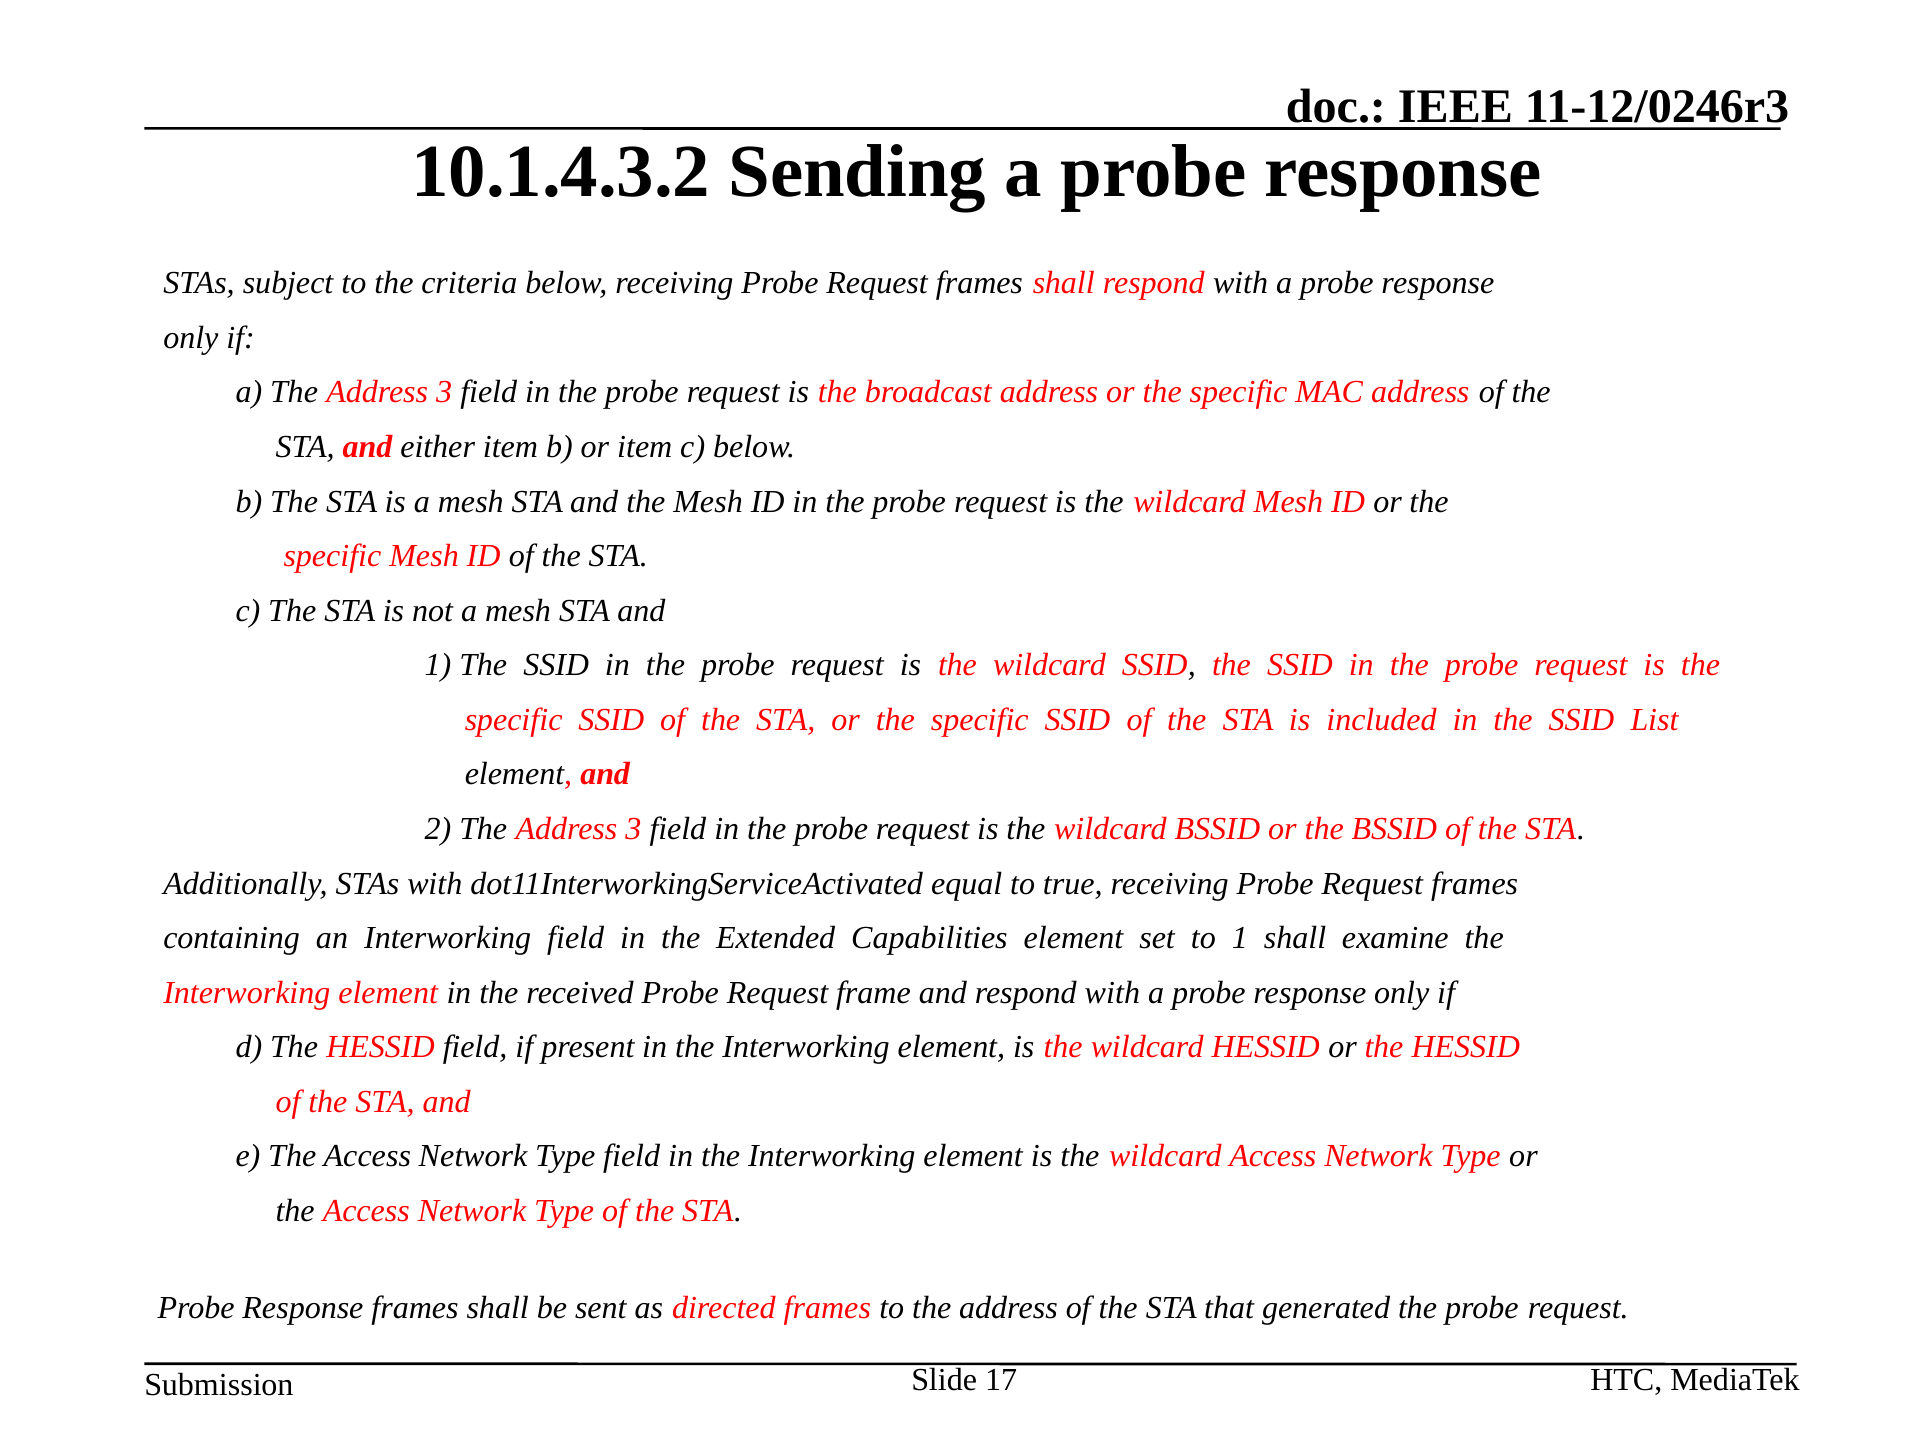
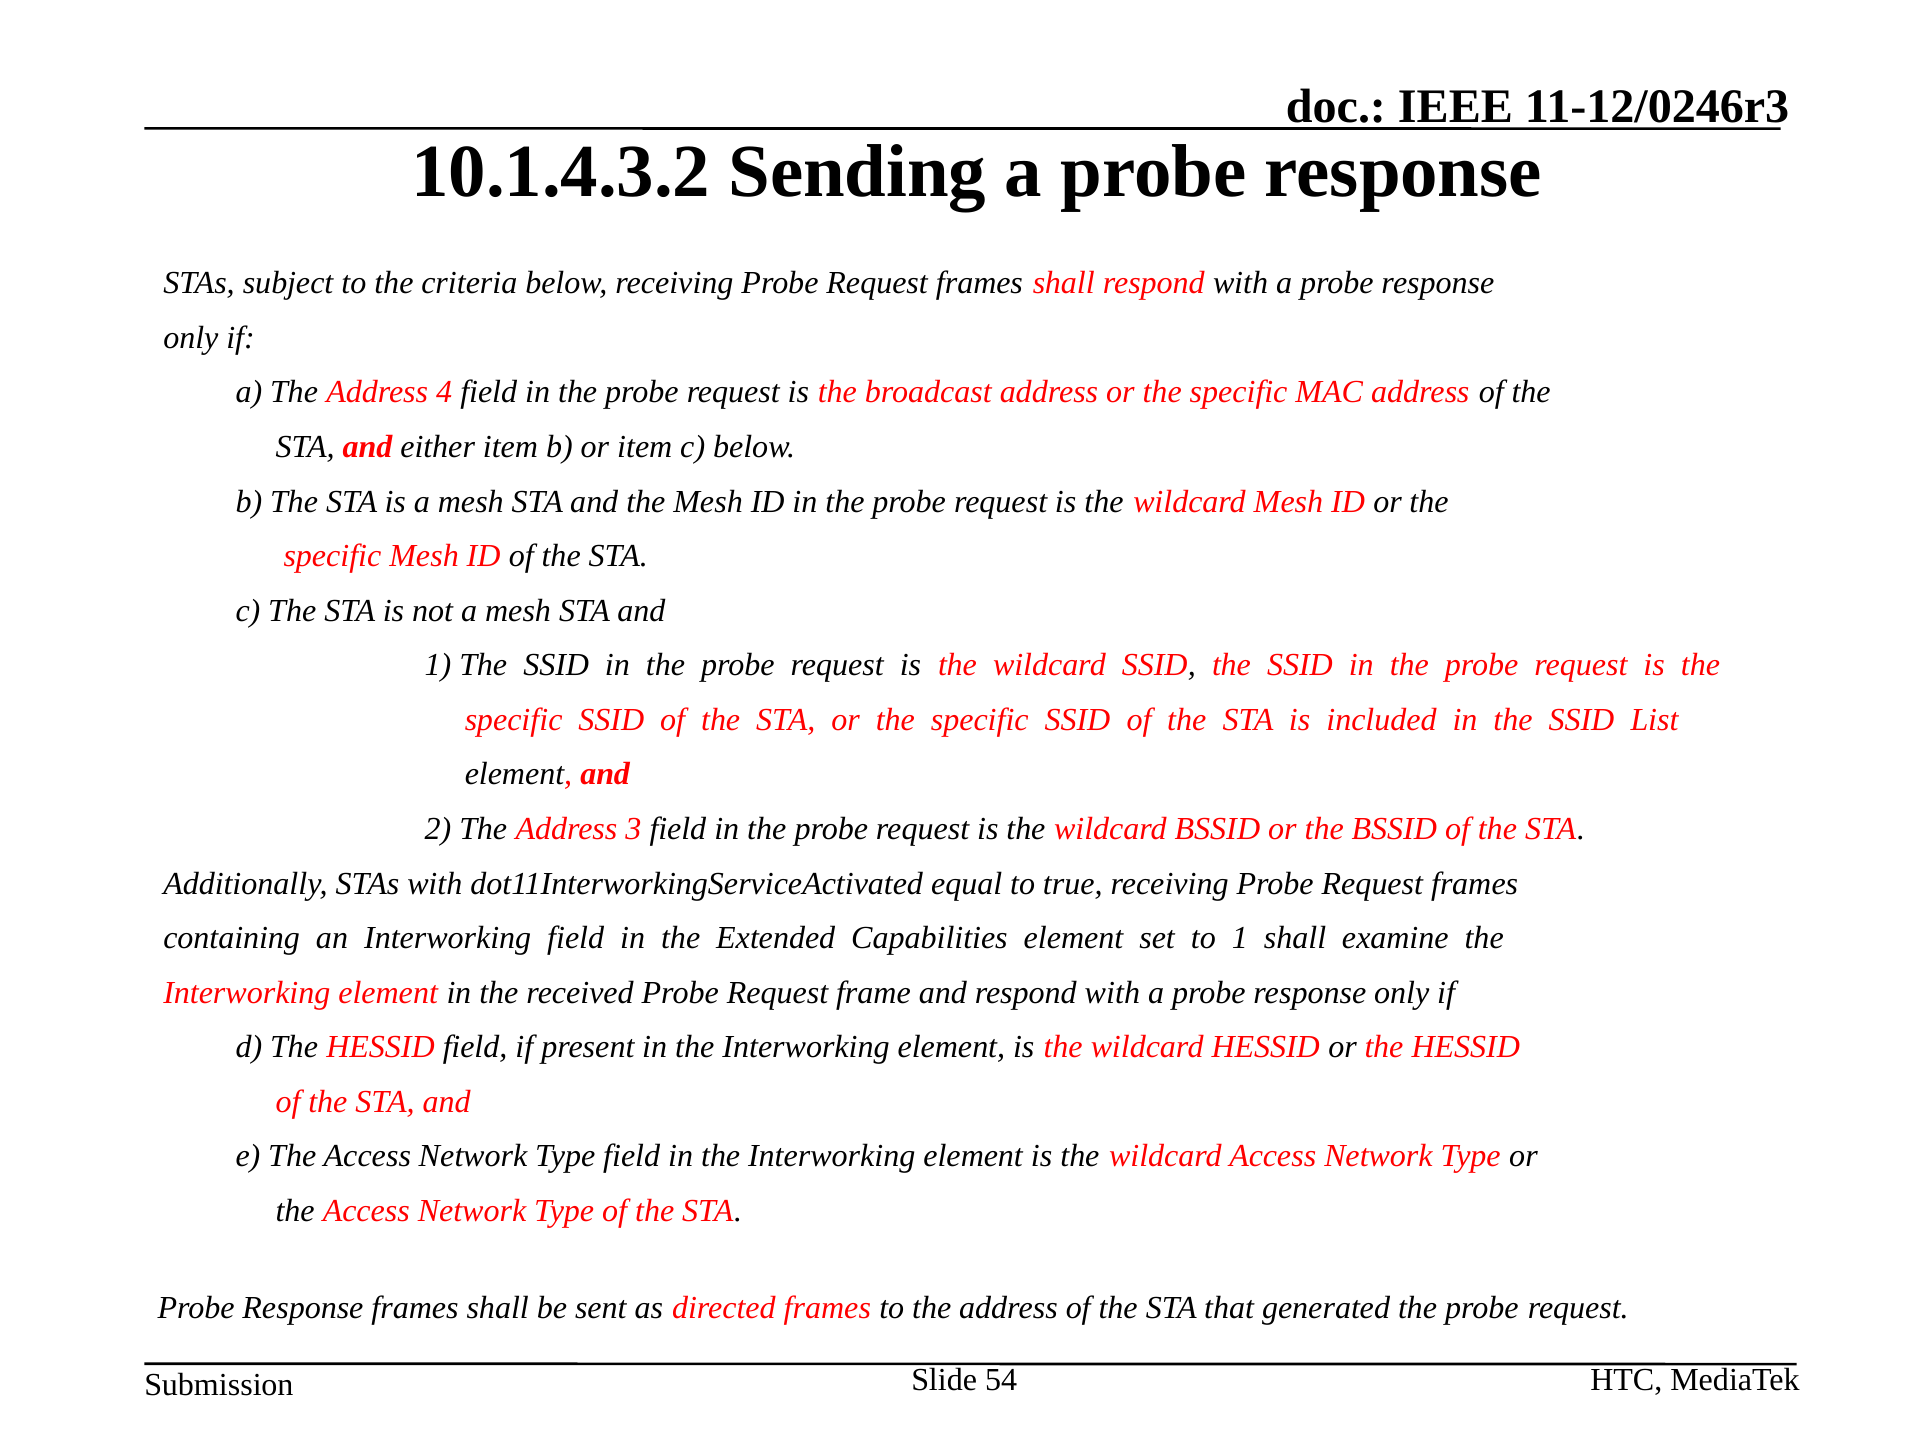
a The Address 3: 3 -> 4 (444, 392)
17: 17 -> 54 (1001, 1380)
